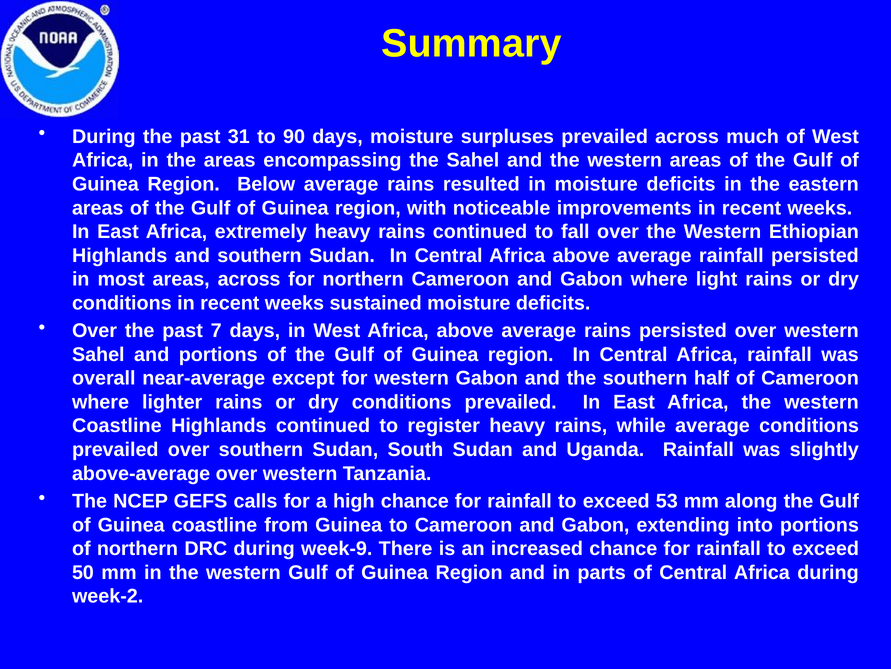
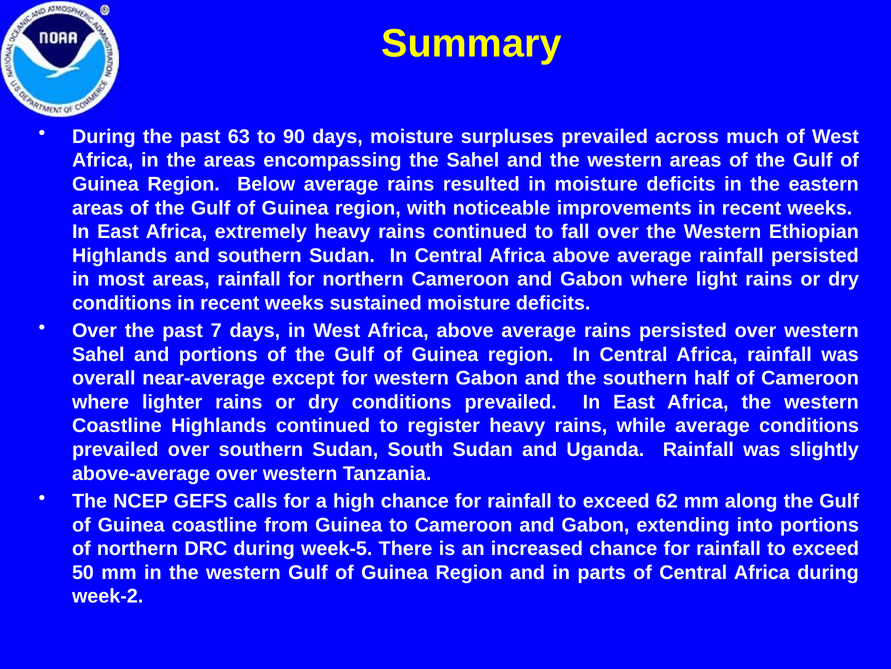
31: 31 -> 63 (239, 137)
areas across: across -> rainfall (249, 279)
53: 53 -> 62 (667, 501)
week-9: week-9 -> week-5 (337, 548)
